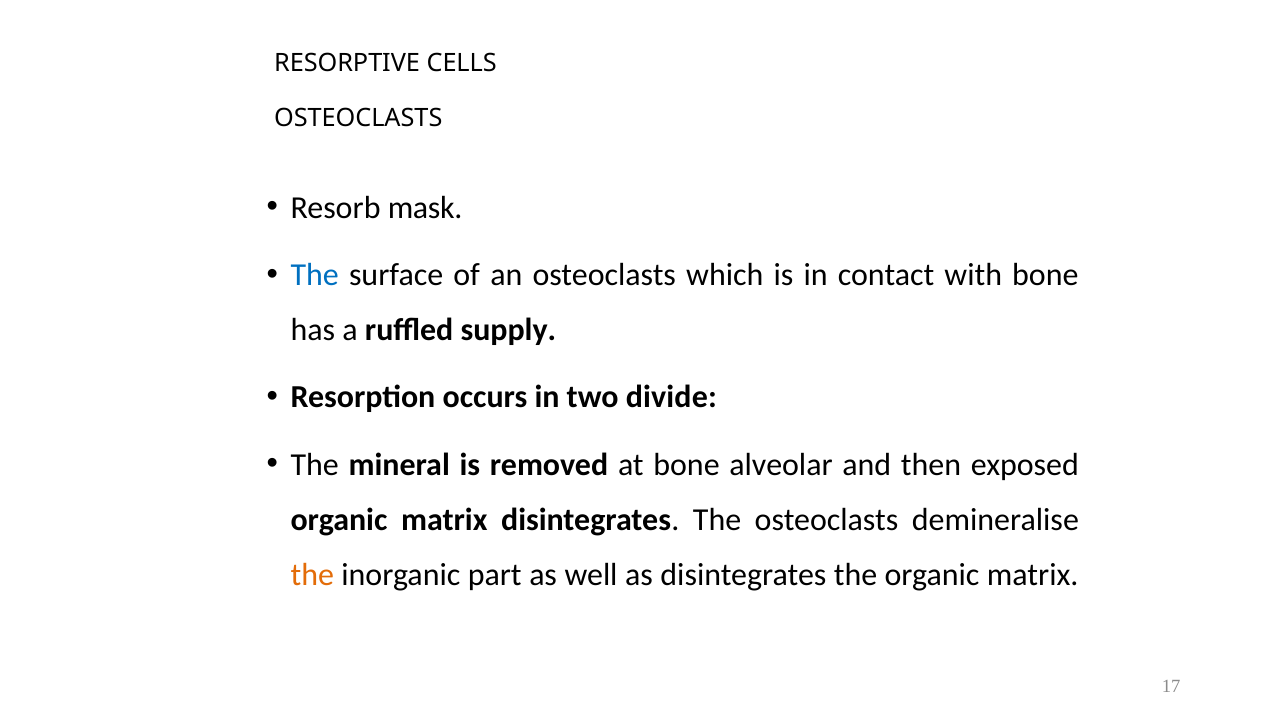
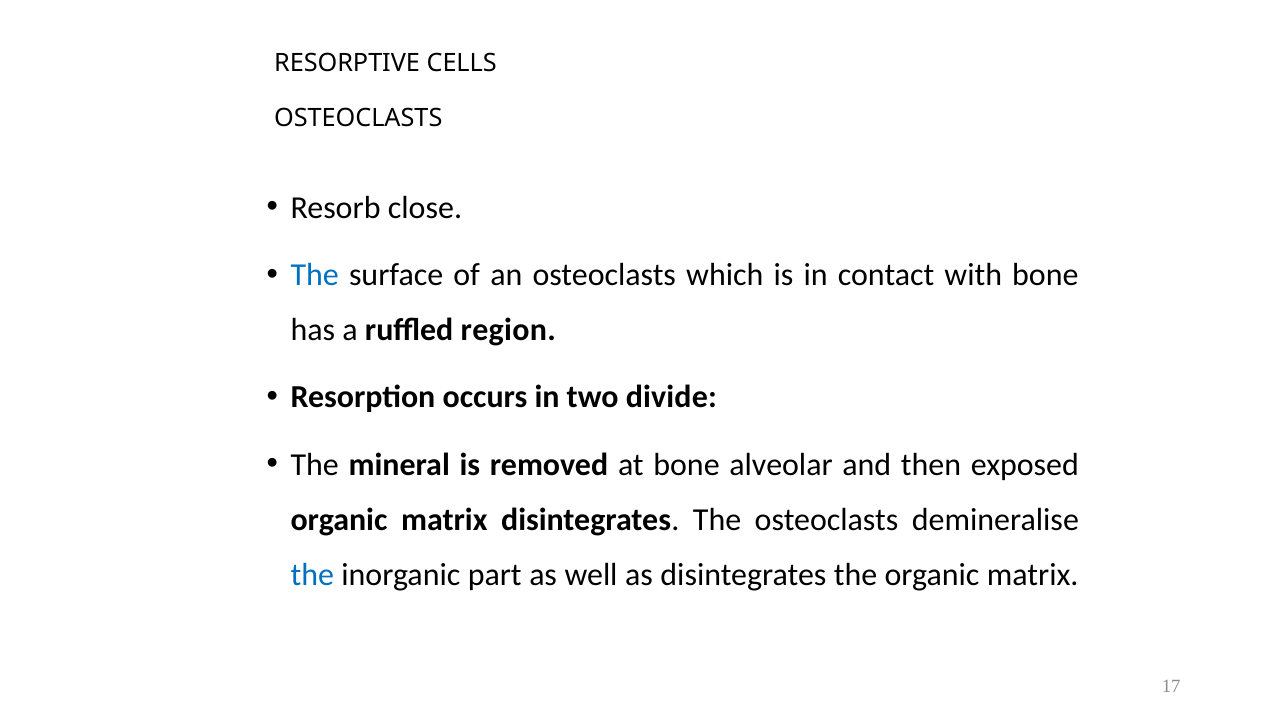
mask: mask -> close (425, 208)
supply: supply -> region (508, 330)
the colour: orange -> blue (312, 575)
